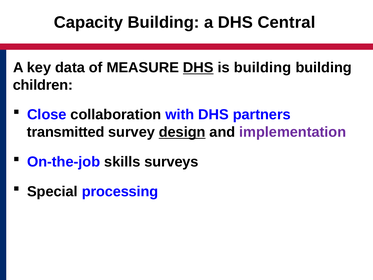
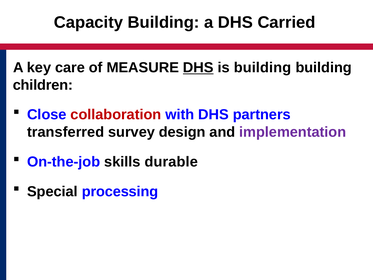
Central: Central -> Carried (287, 22)
data: data -> care (70, 68)
collaboration colour: black -> red (116, 115)
transmitted: transmitted -> transferred (66, 132)
design underline: present -> none (182, 132)
surveys: surveys -> durable (171, 162)
